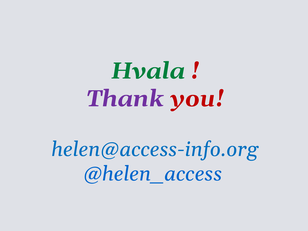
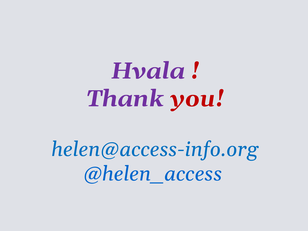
Hvala colour: green -> purple (148, 71)
